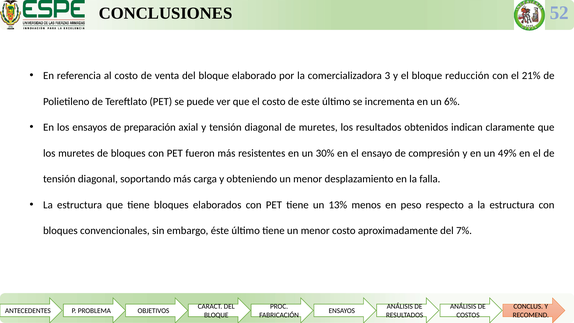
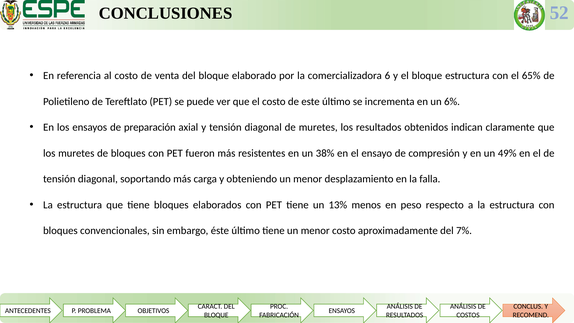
3: 3 -> 6 (387, 76)
bloque reducción: reducción -> estructura (467, 76)
21%: 21% -> 65% (531, 76)
30%: 30% -> 38% (325, 153)
